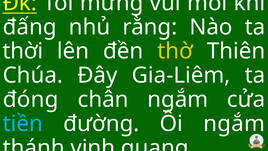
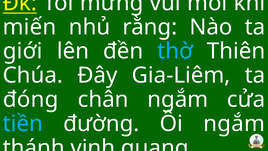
đấng: đấng -> miến (30, 27)
thời: thời -> giới (23, 51)
thờ colour: yellow -> light blue (175, 51)
